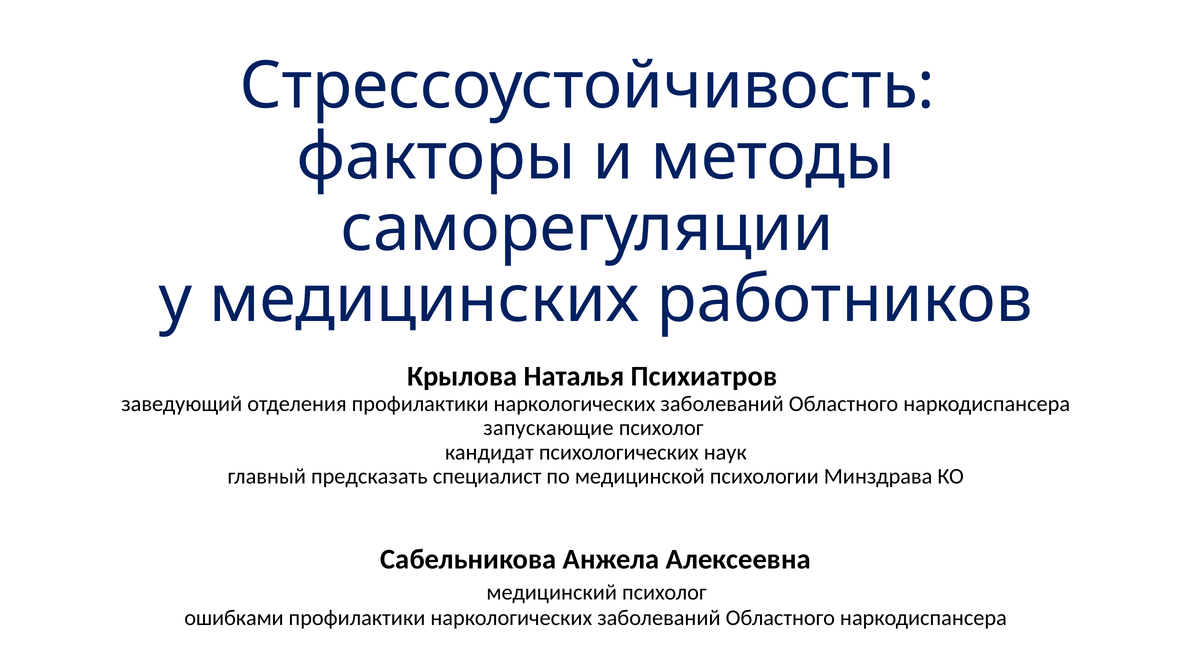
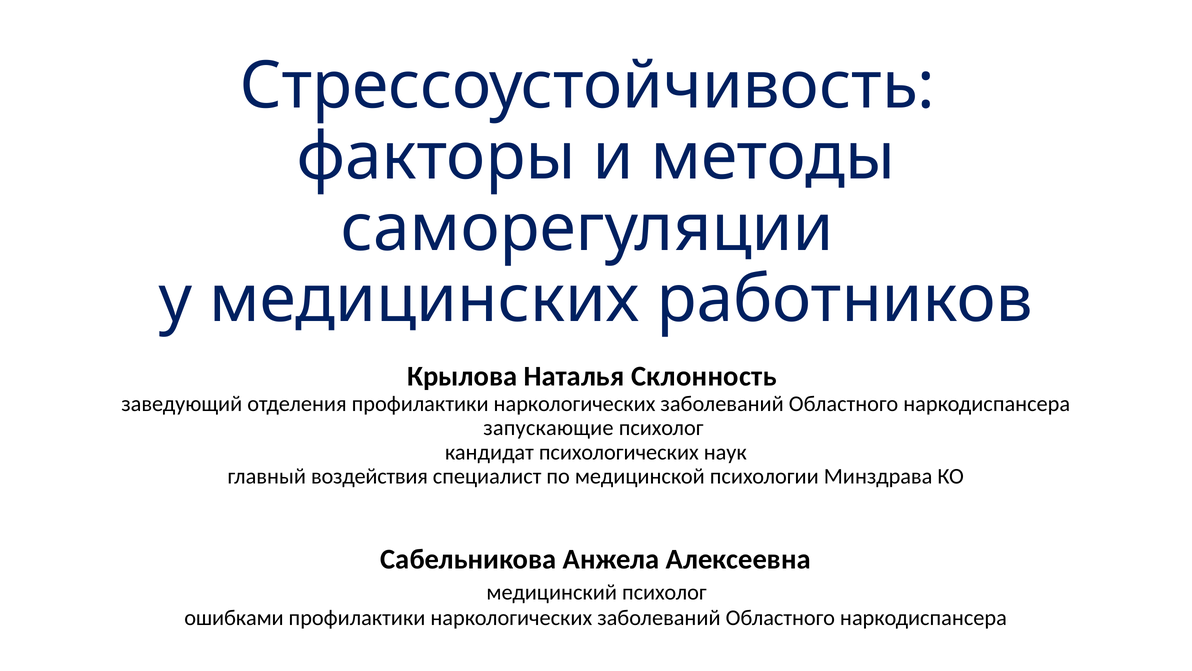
Психиатров: Психиатров -> Склонность (704, 376)
предсказать: предсказать -> воздействия (369, 476)
